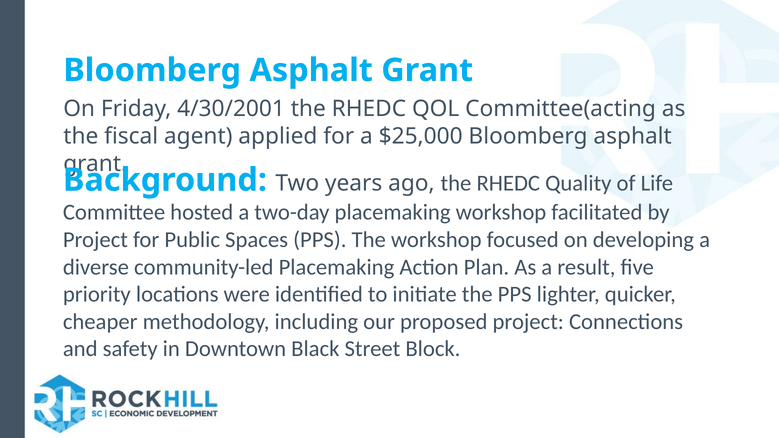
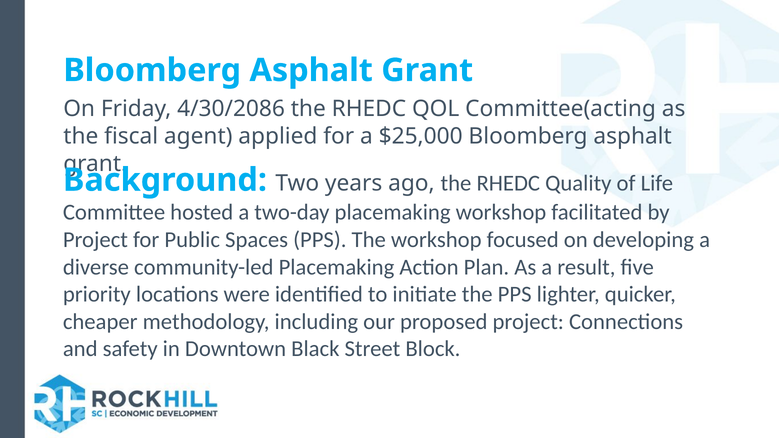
4/30/2001: 4/30/2001 -> 4/30/2086 (231, 109)
